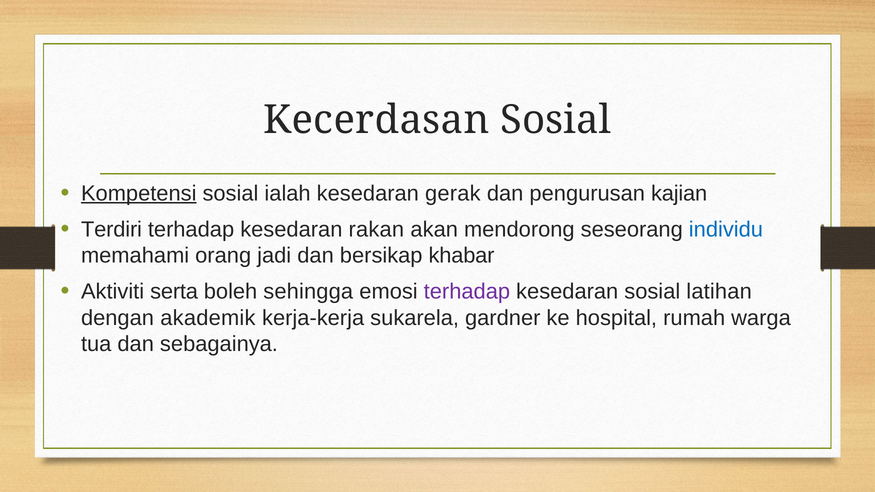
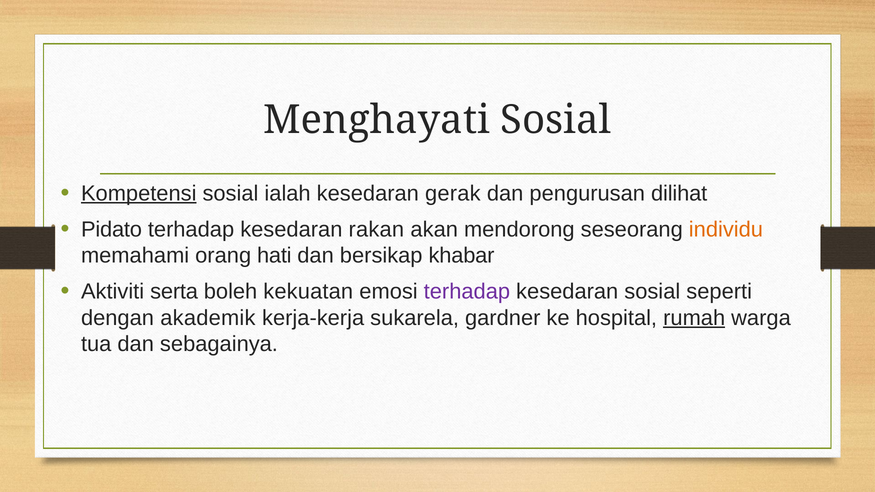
Kecerdasan: Kecerdasan -> Menghayati (377, 120)
kajian: kajian -> dilihat (679, 193)
Terdiri: Terdiri -> Pidato (112, 230)
individu colour: blue -> orange (726, 230)
jadi: jadi -> hati (274, 256)
sehingga: sehingga -> kekuatan (308, 292)
latihan: latihan -> seperti (719, 292)
rumah underline: none -> present (694, 318)
